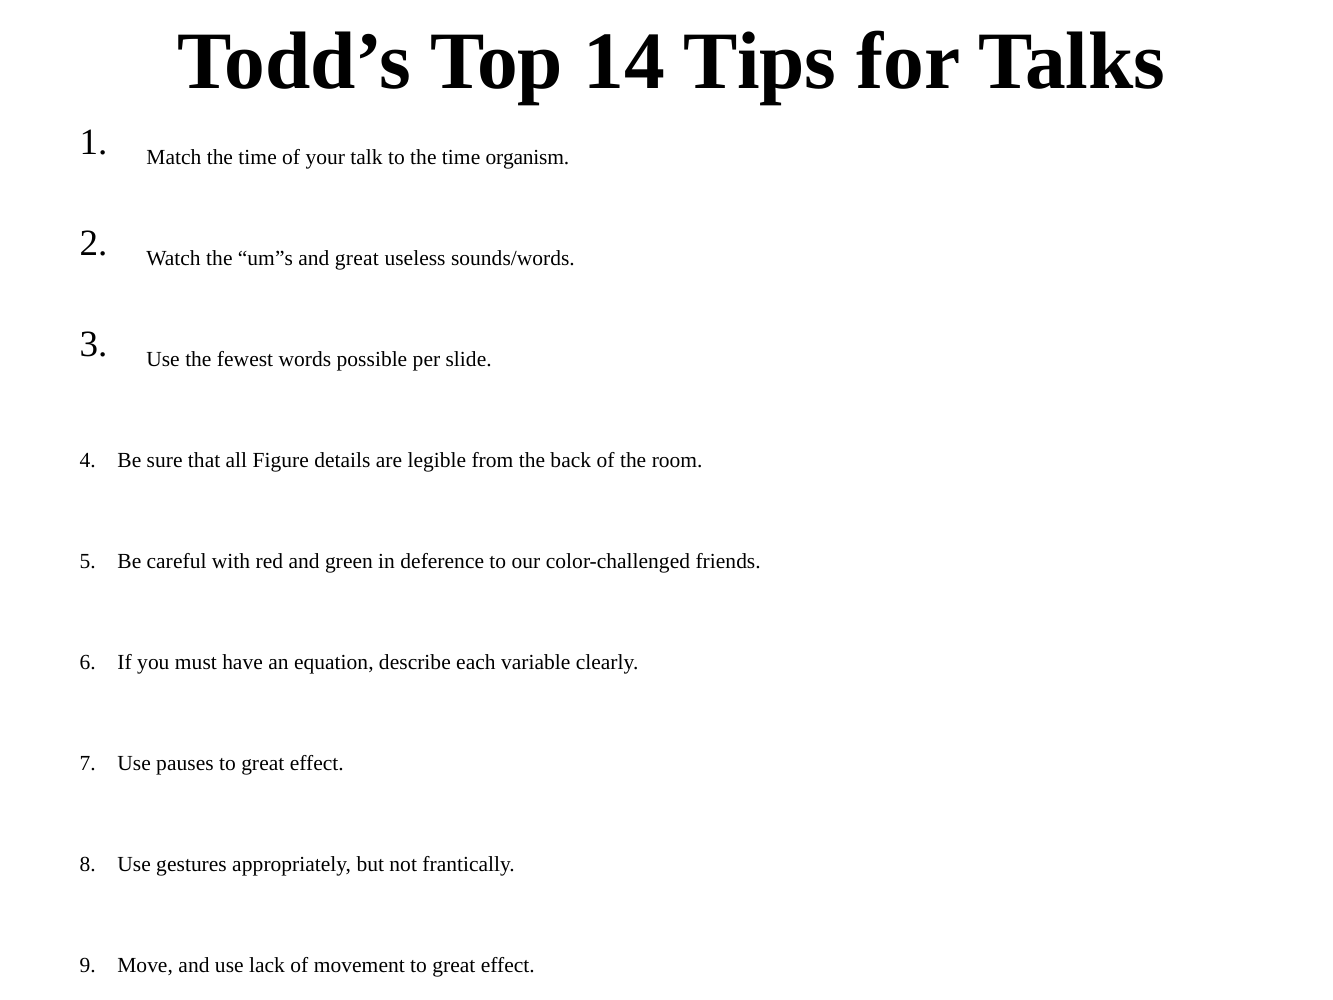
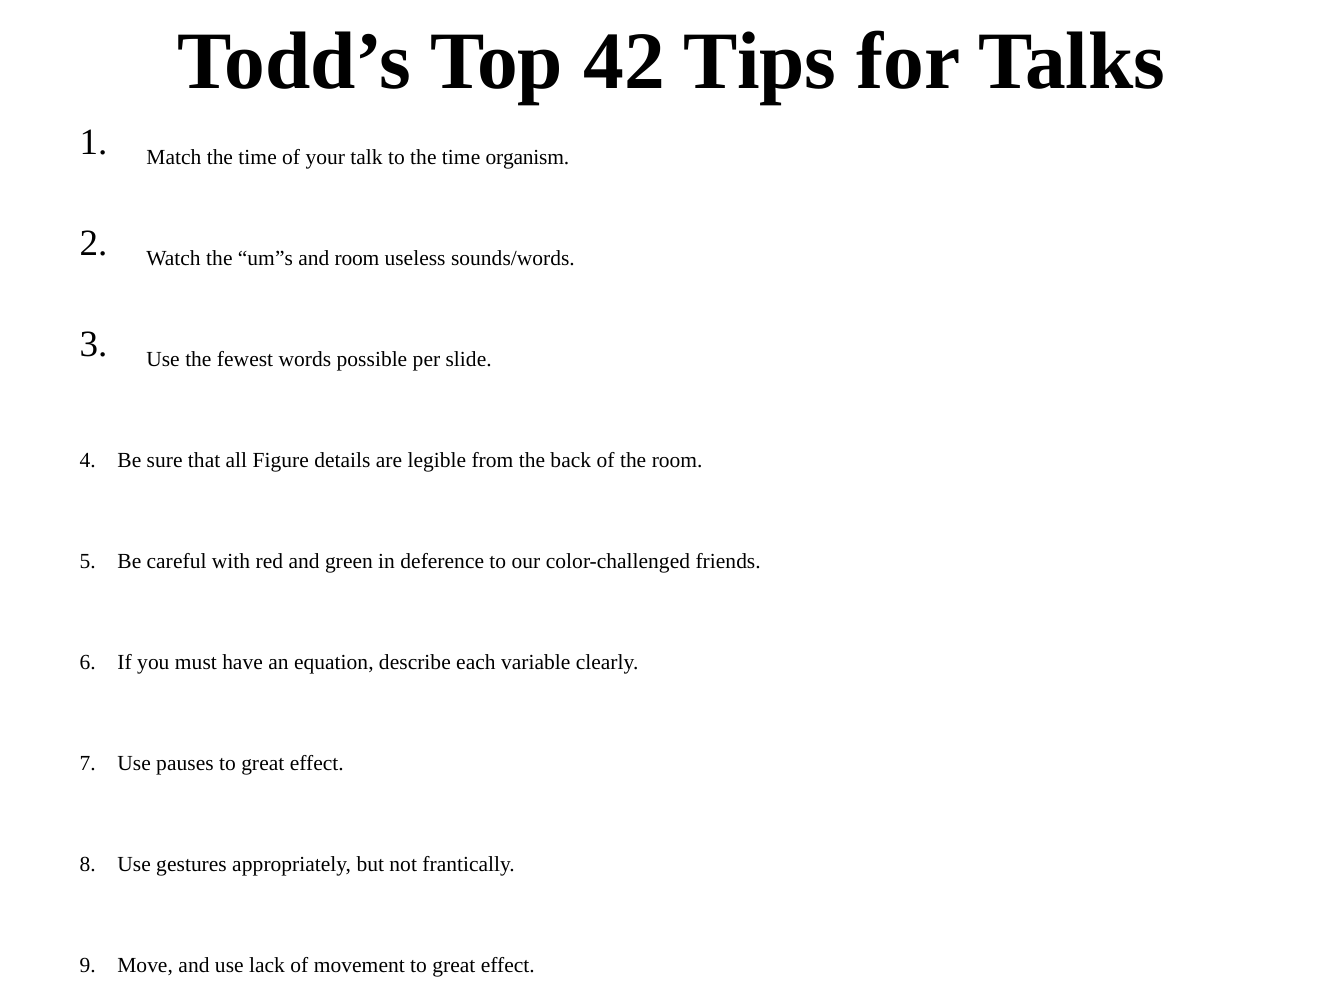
14: 14 -> 42 (624, 61)
and great: great -> room (357, 258)
